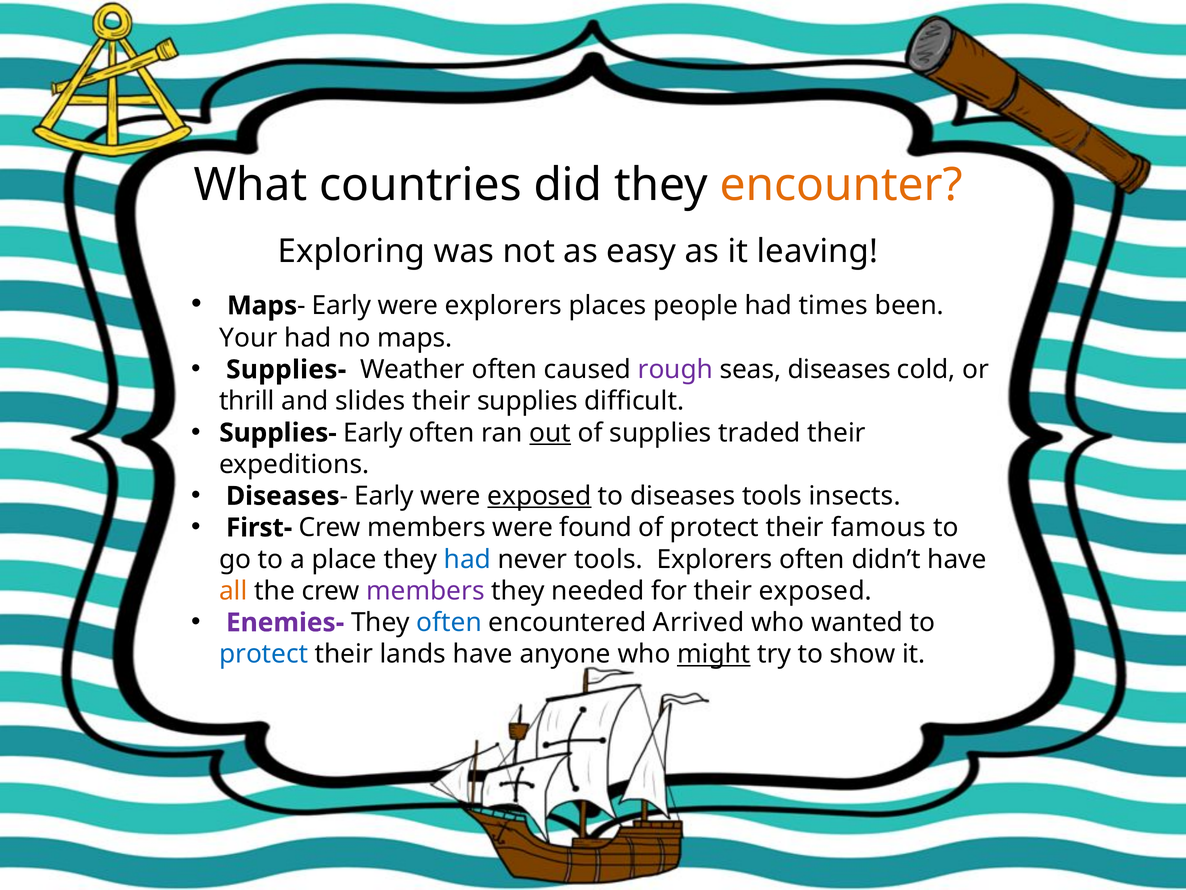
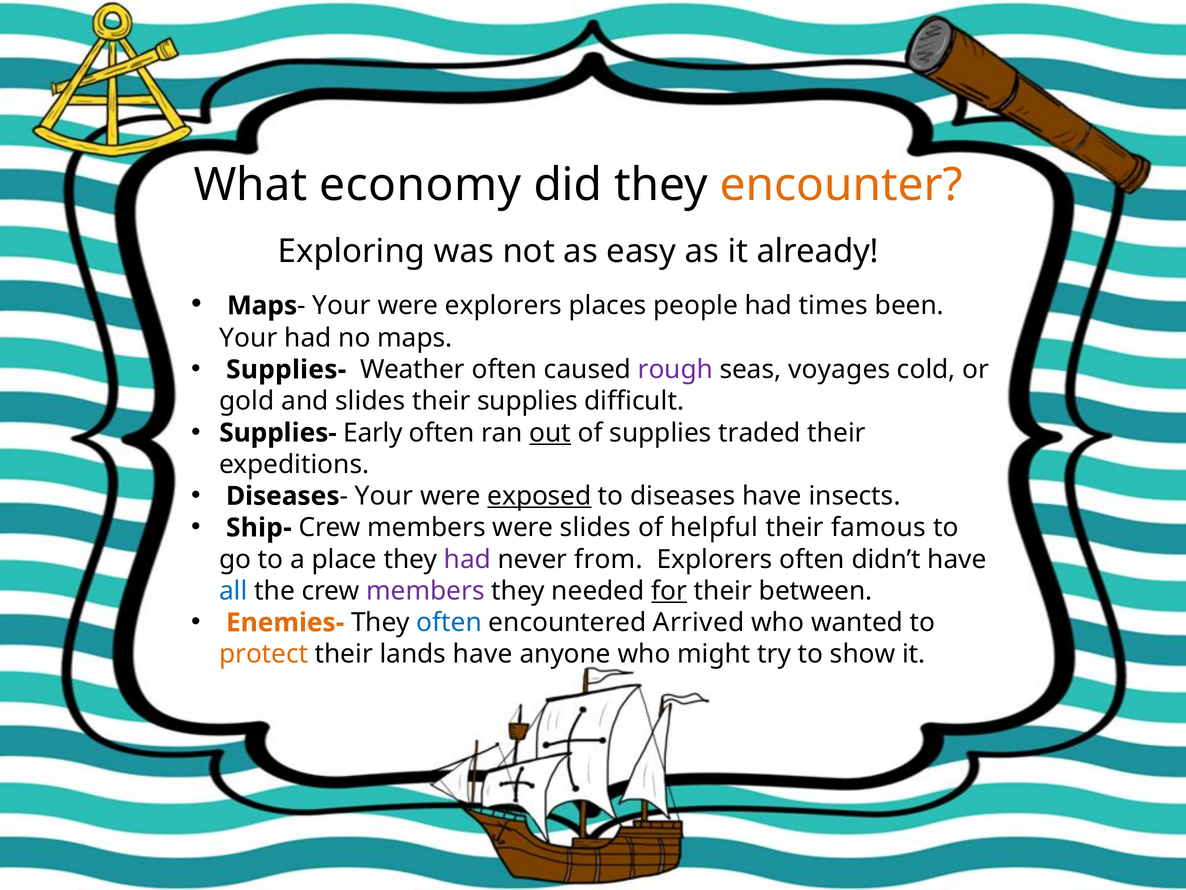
countries: countries -> economy (420, 185)
leaving: leaving -> already (818, 251)
Maps- Early: Early -> Your (341, 306)
seas diseases: diseases -> voyages (839, 369)
thrill: thrill -> gold (247, 401)
Diseases- Early: Early -> Your (384, 496)
diseases tools: tools -> have (772, 496)
First-: First- -> Ship- (259, 527)
were found: found -> slides (595, 527)
of protect: protect -> helpful (714, 527)
had colour: blue -> purple (467, 559)
never tools: tools -> from (608, 559)
all colour: orange -> blue (233, 591)
for underline: none -> present (669, 591)
their exposed: exposed -> between (816, 591)
Enemies- colour: purple -> orange (285, 622)
protect colour: blue -> orange (264, 654)
might underline: present -> none (714, 654)
